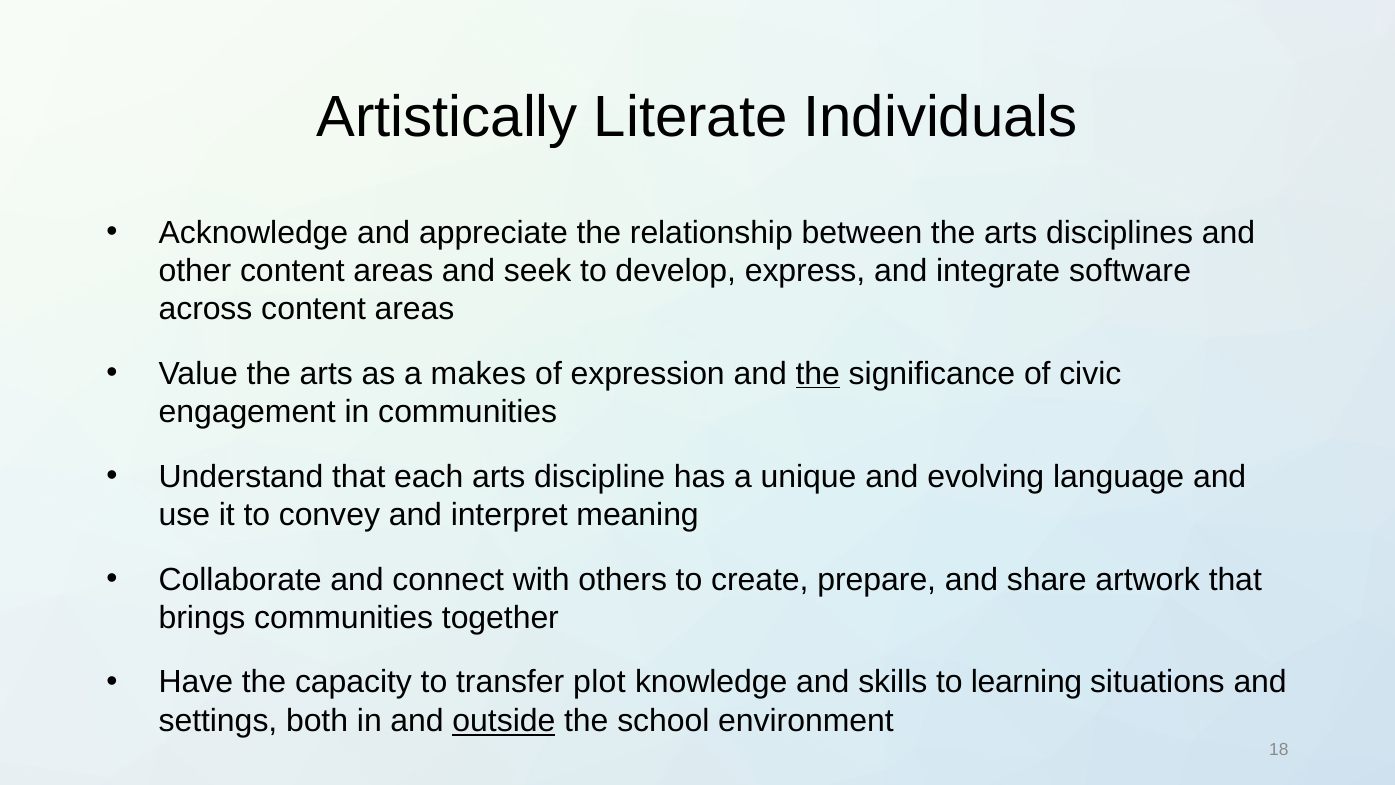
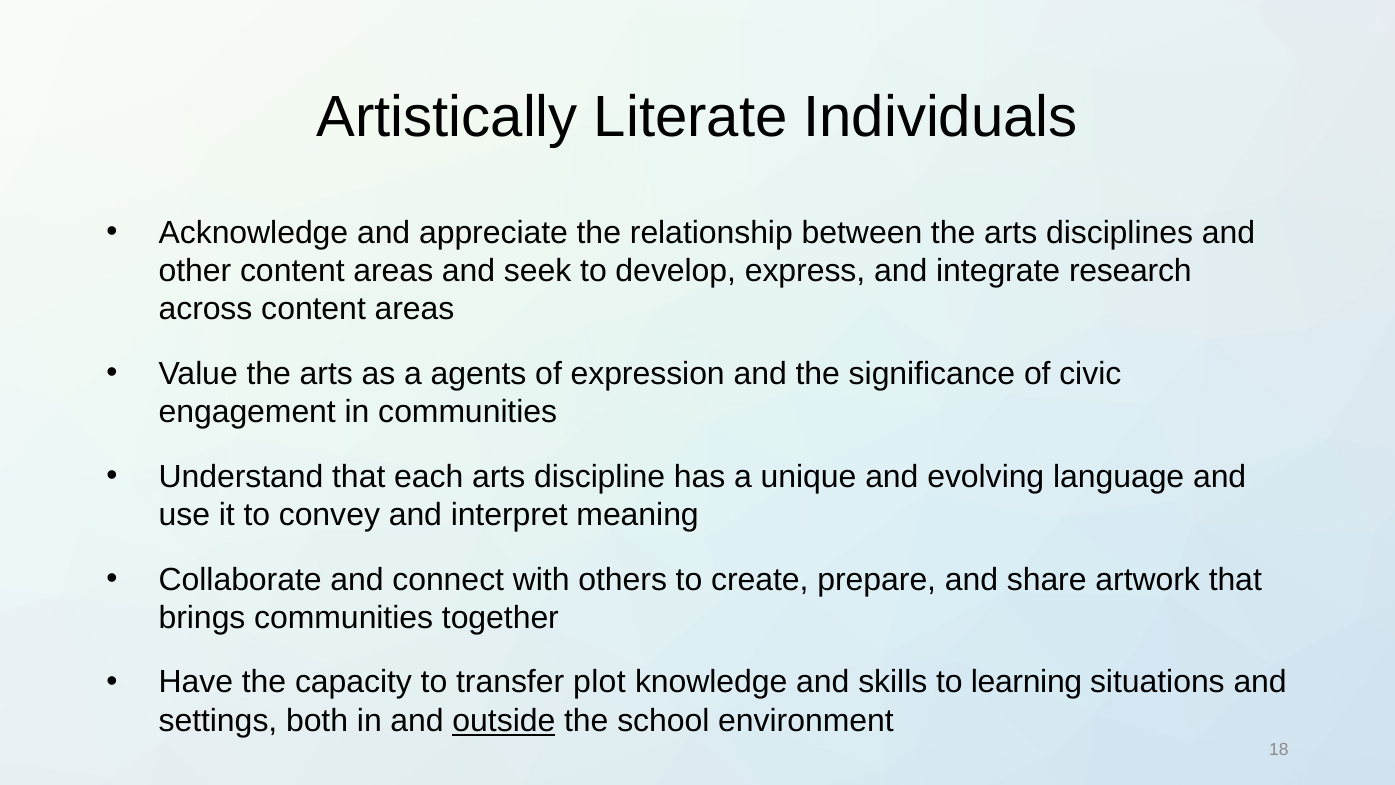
software: software -> research (1130, 271)
makes: makes -> agents (479, 374)
the underline: present -> none (818, 374)
